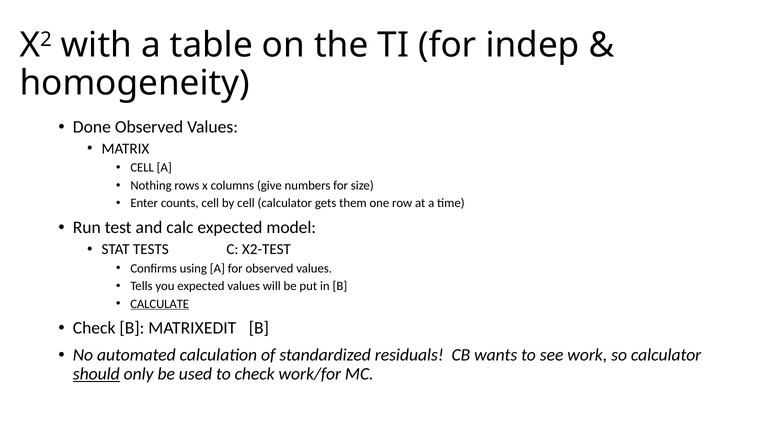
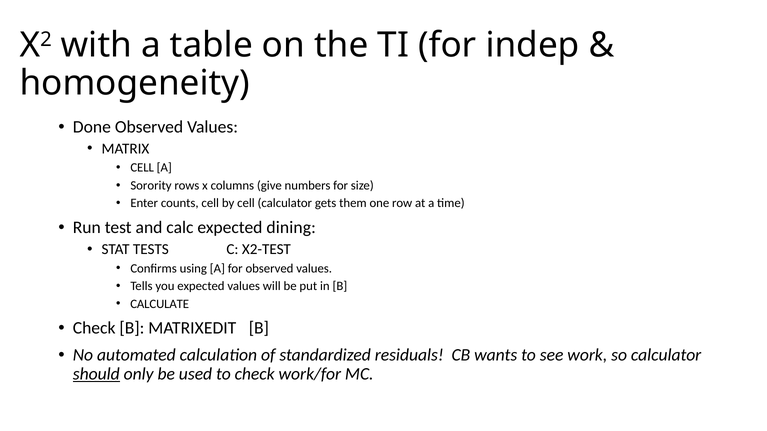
Nothing: Nothing -> Sorority (151, 186)
model: model -> dining (291, 228)
CALCULATE underline: present -> none (160, 304)
